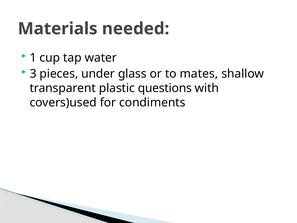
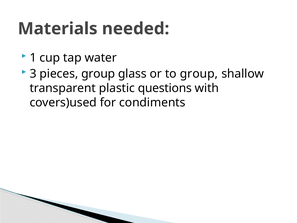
pieces under: under -> group (98, 74)
to mates: mates -> group (199, 74)
